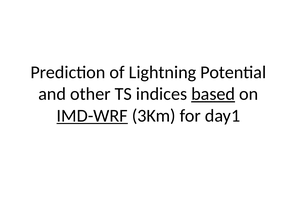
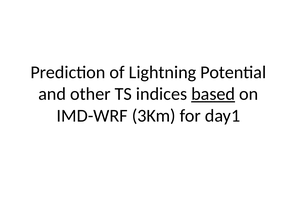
IMD-WRF underline: present -> none (92, 116)
